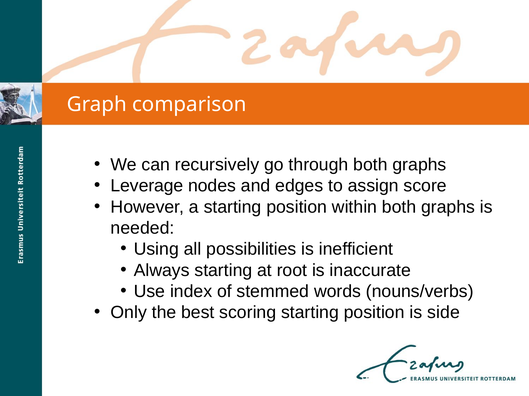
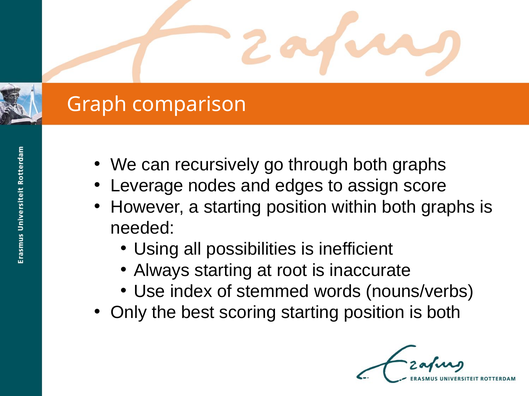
is side: side -> both (444, 313)
